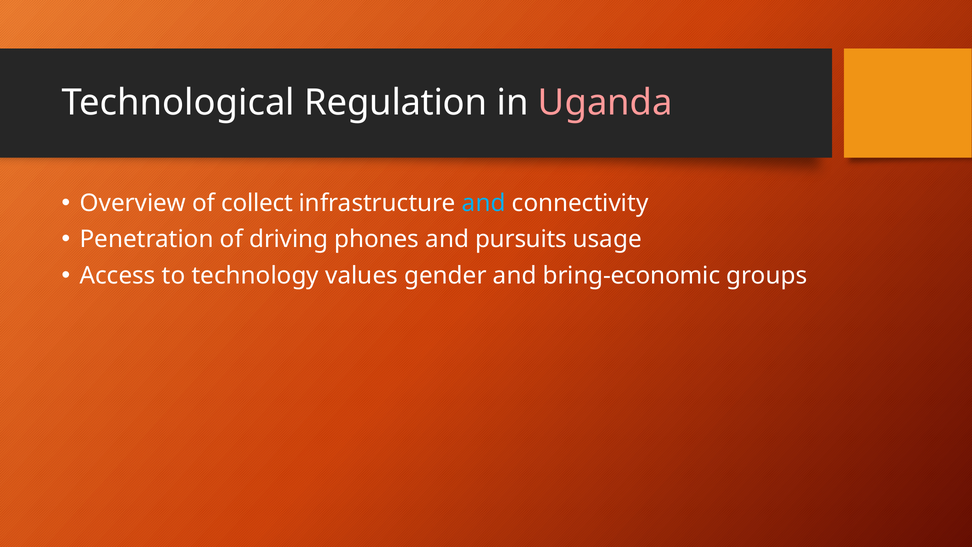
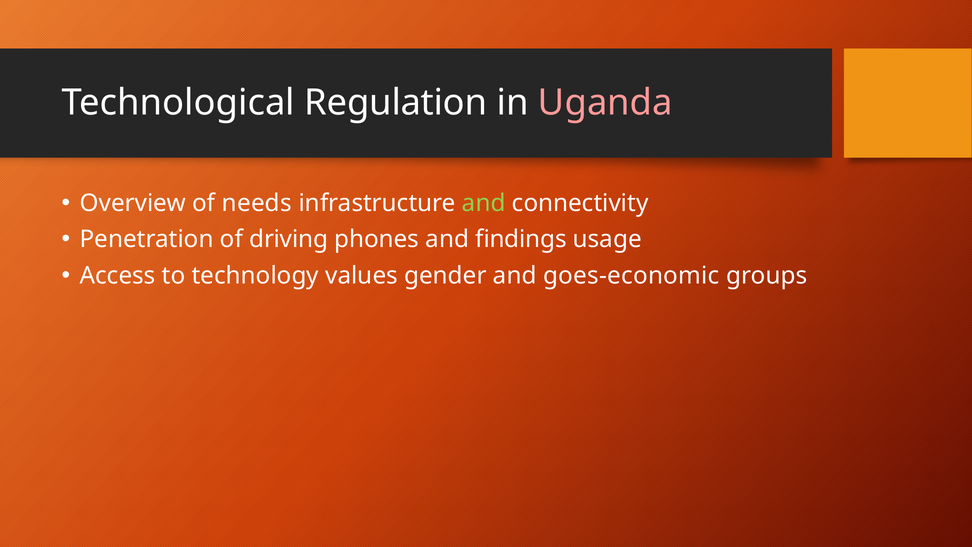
collect: collect -> needs (257, 203)
and colour: light blue -> light green (484, 203)
pursuits: pursuits -> findings (521, 239)
bring-economic: bring-economic -> goes-economic (631, 276)
